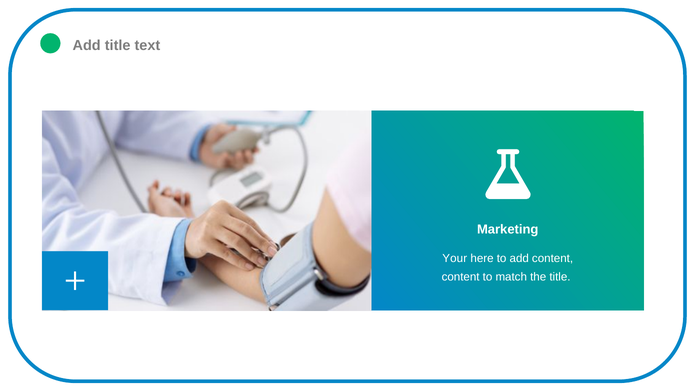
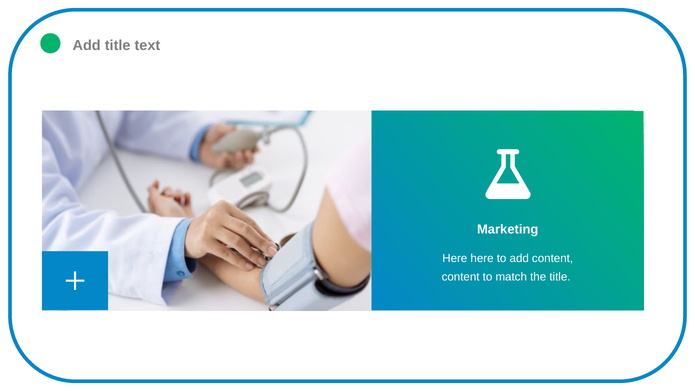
Your: Your -> Here (455, 259)
